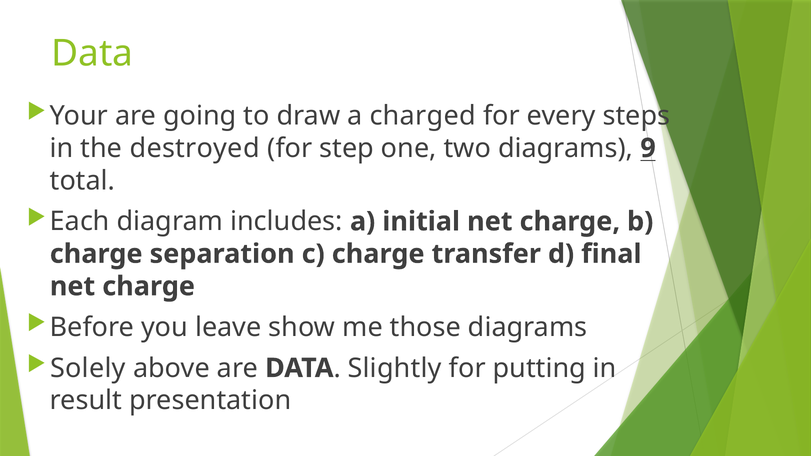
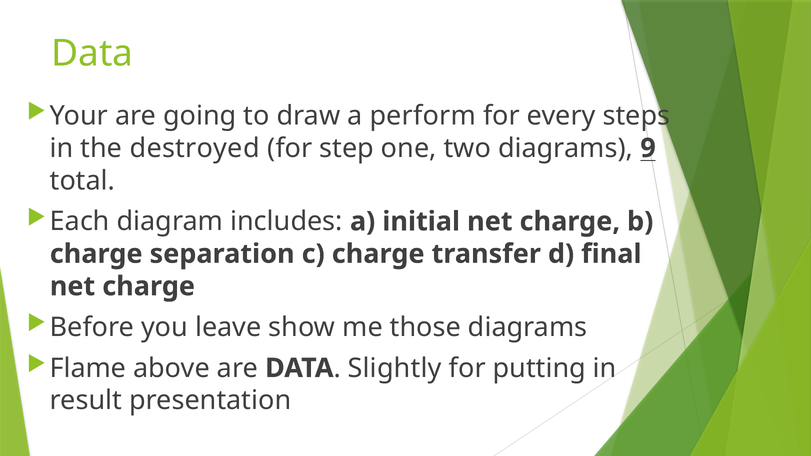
charged: charged -> perform (423, 116)
Solely: Solely -> Flame (88, 368)
